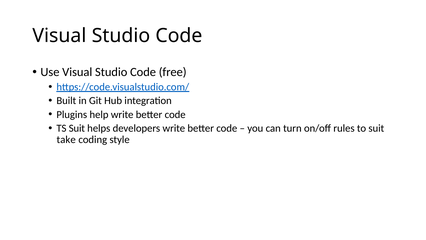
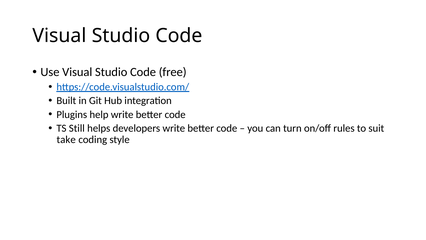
TS Suit: Suit -> Still (77, 128)
